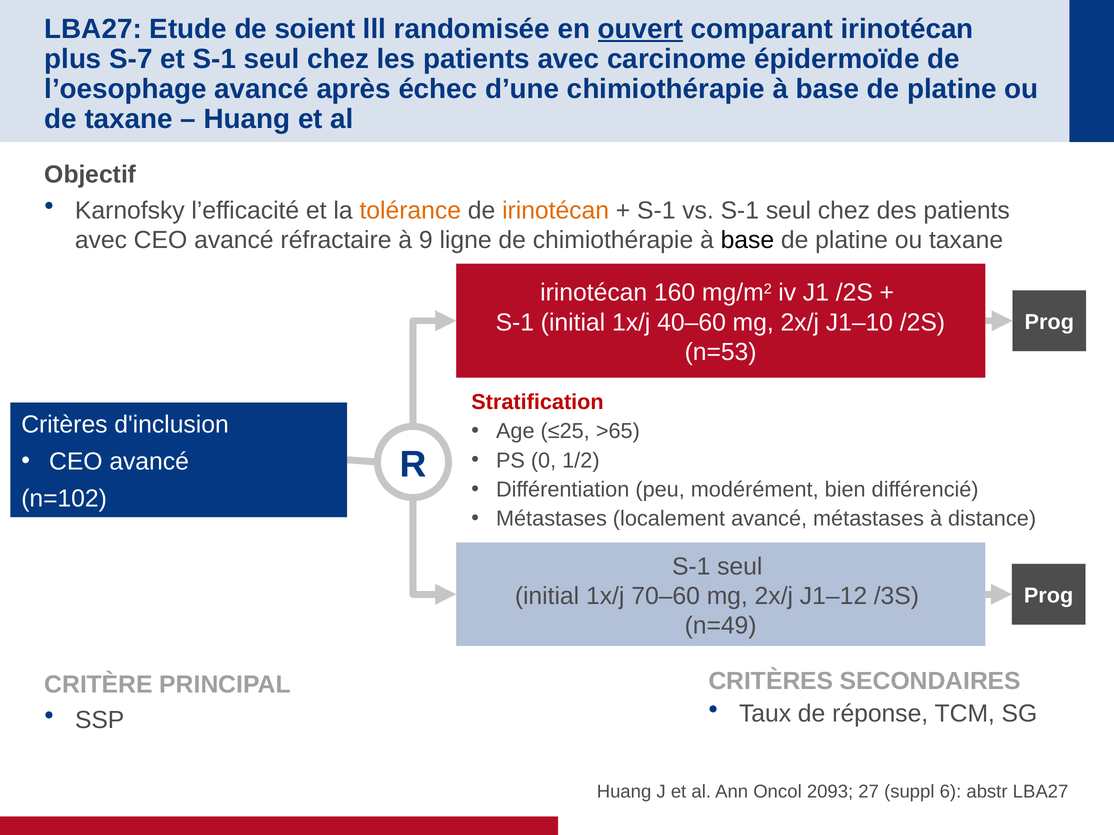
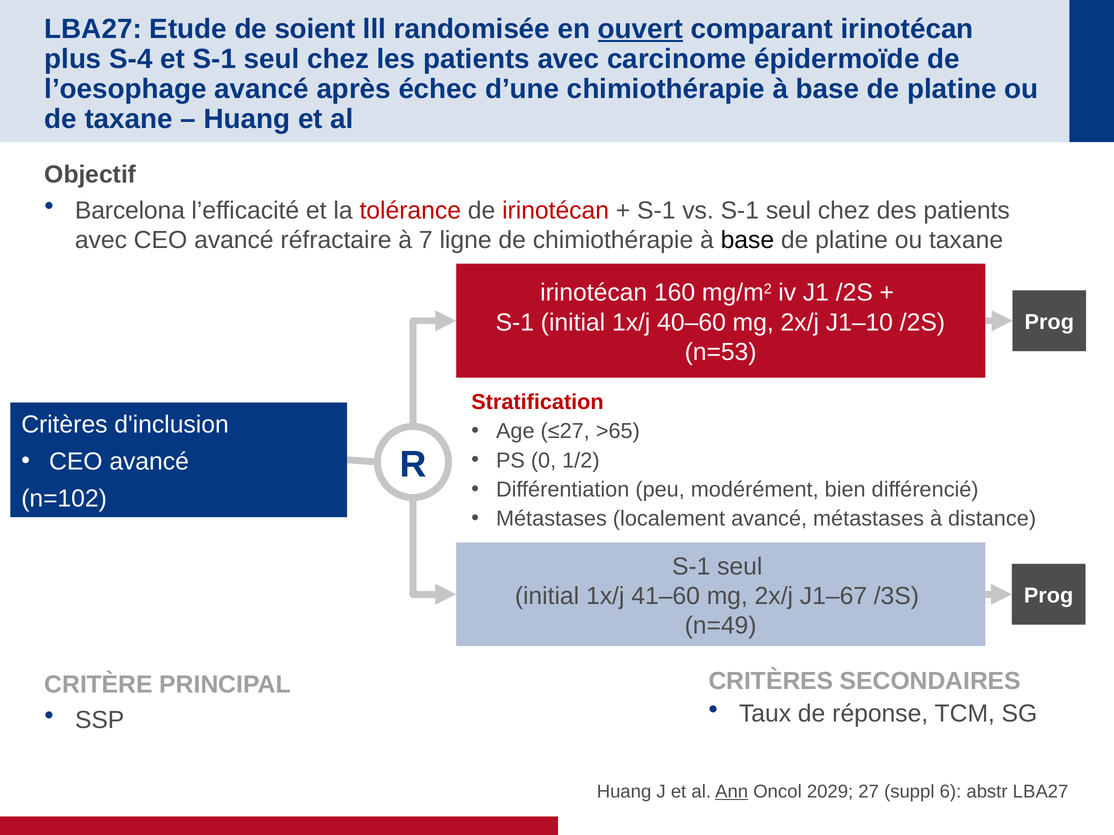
S-7: S-7 -> S-4 (131, 59)
Karnofsky: Karnofsky -> Barcelona (130, 211)
tolérance colour: orange -> red (410, 211)
irinotécan colour: orange -> red (556, 211)
9: 9 -> 7 (426, 240)
≤25: ≤25 -> ≤27 (565, 432)
70–60: 70–60 -> 41–60 (666, 596)
J1–12: J1–12 -> J1–67 (833, 596)
Ann underline: none -> present (732, 792)
2093: 2093 -> 2029 (830, 792)
